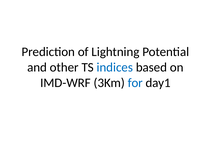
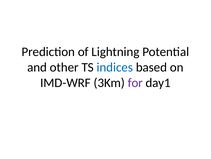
for colour: blue -> purple (135, 82)
